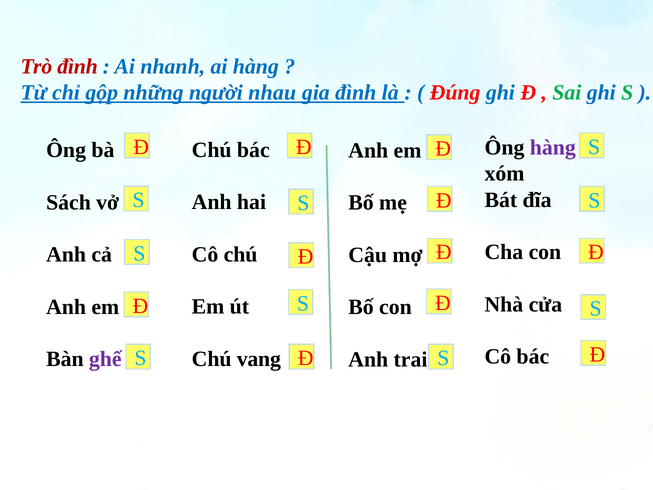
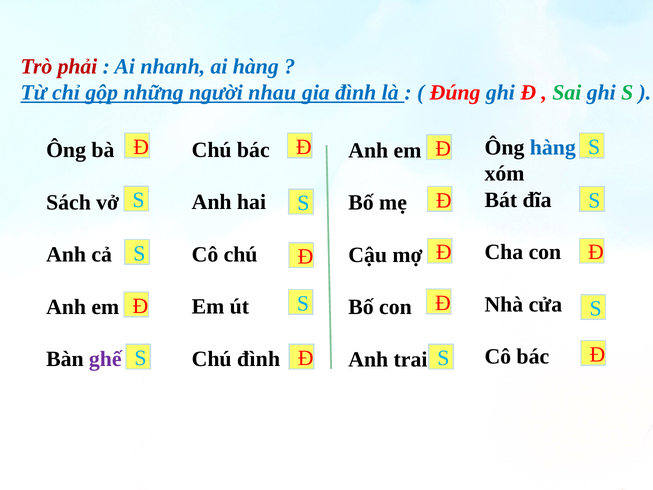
Trò đình: đình -> phải (77, 66)
hàng colour: purple -> blue (553, 148)
Chú vang: vang -> đình (259, 359)
